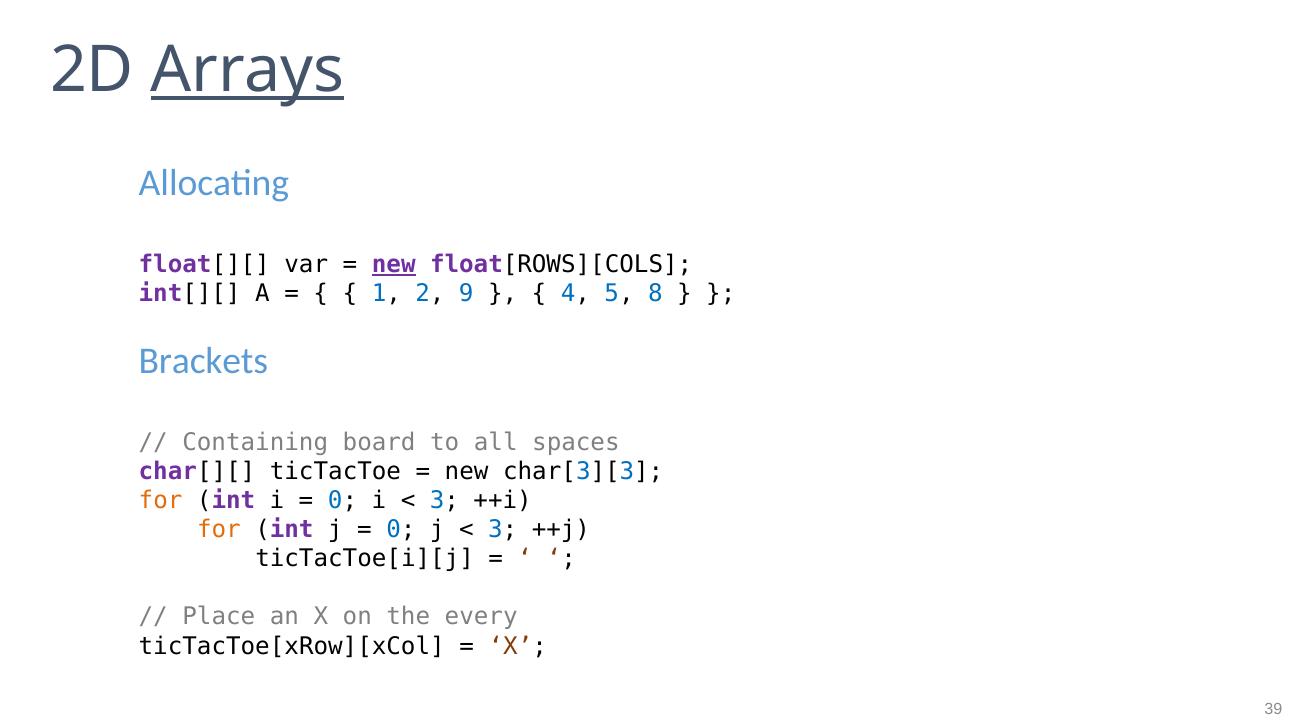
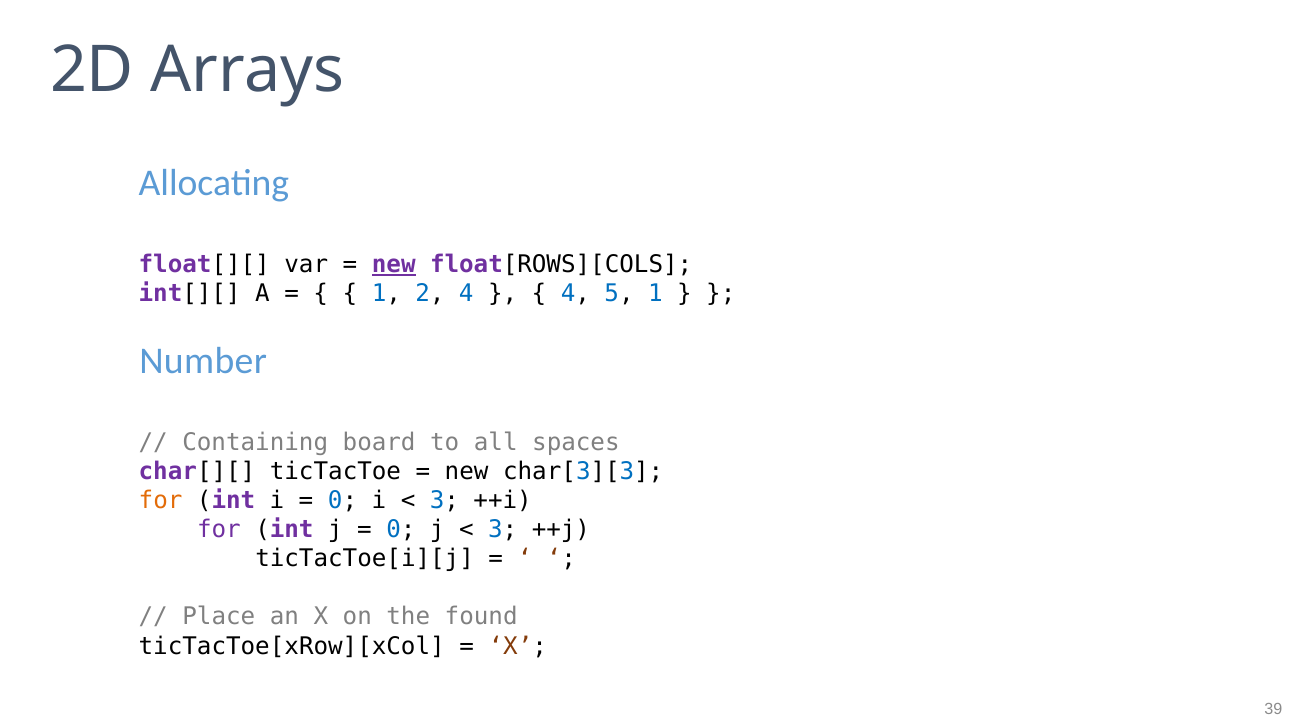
Arrays underline: present -> none (248, 70)
2 9: 9 -> 4 (466, 294)
5 8: 8 -> 1 (655, 294)
Brackets: Brackets -> Number (203, 361)
for colour: orange -> purple (219, 530)
every: every -> found (481, 617)
